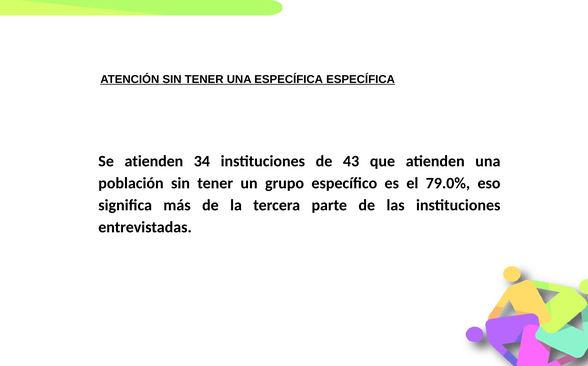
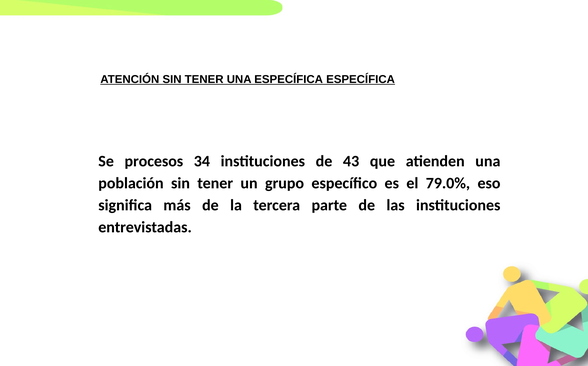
Se atienden: atienden -> procesos (154, 161)
